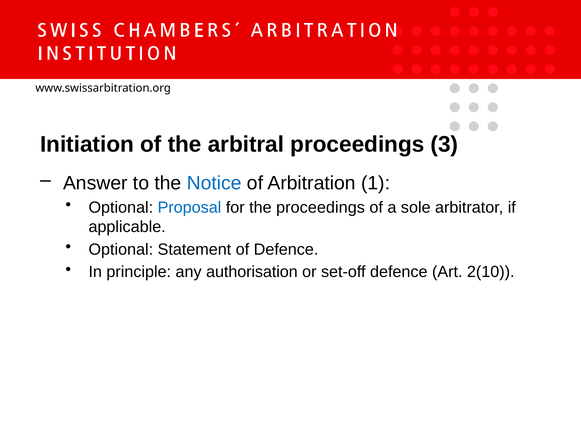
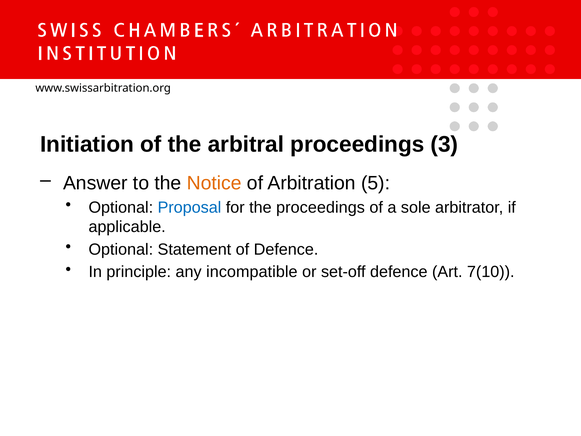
Notice colour: blue -> orange (214, 183)
1: 1 -> 5 (376, 183)
authorisation: authorisation -> incompatible (252, 272)
2(10: 2(10 -> 7(10 (491, 272)
